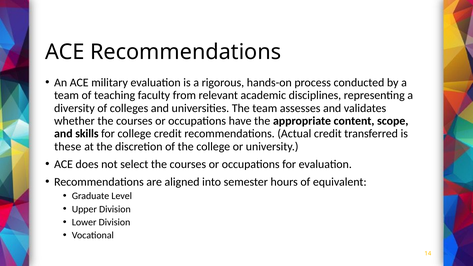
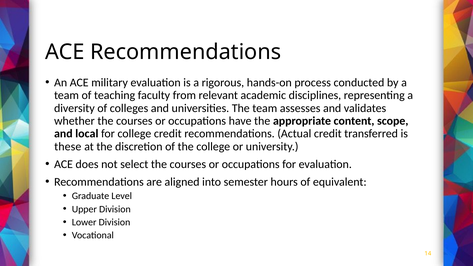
skills: skills -> local (87, 134)
